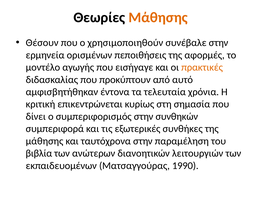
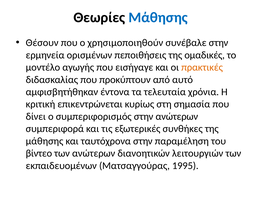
Μάθησης colour: orange -> blue (158, 18)
αφορμές: αφορμές -> ομαδικές (205, 55)
στην συνθηκών: συνθηκών -> ανώτερων (177, 117)
βιβλία: βιβλία -> βίντεο (39, 153)
1990: 1990 -> 1995 (185, 166)
